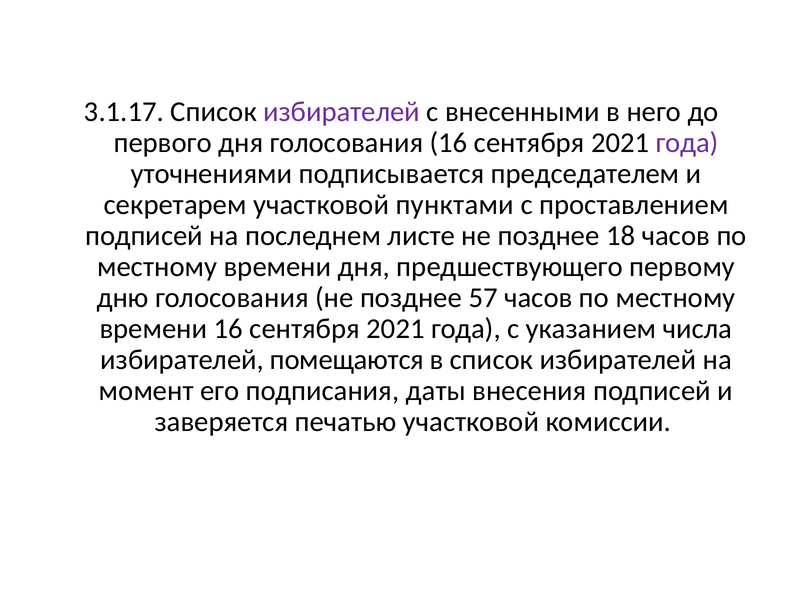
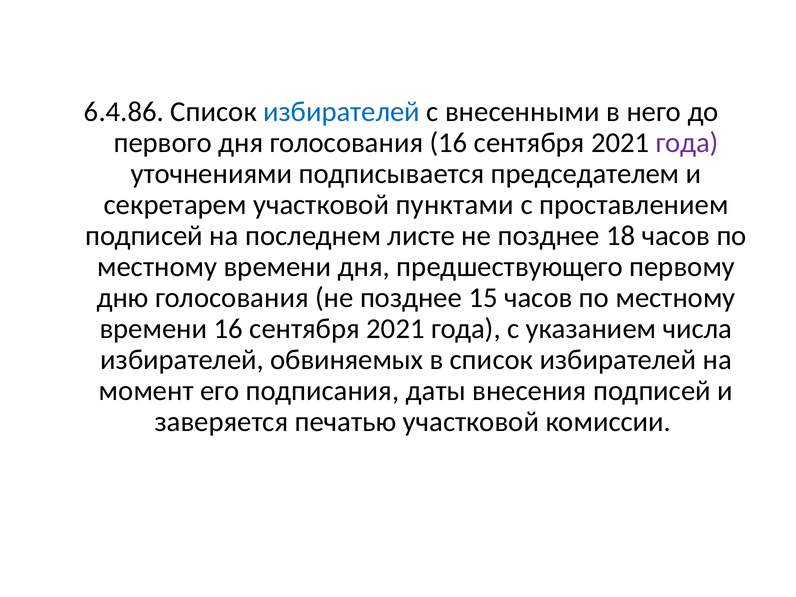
3.1.17: 3.1.17 -> 6.4.86 (124, 112)
избирателей colour: purple -> blue (342, 112)
57: 57 -> 15 (483, 298)
помещаются: помещаются -> обвиняемых (347, 360)
